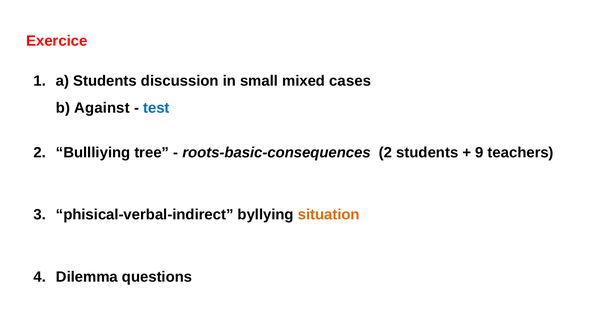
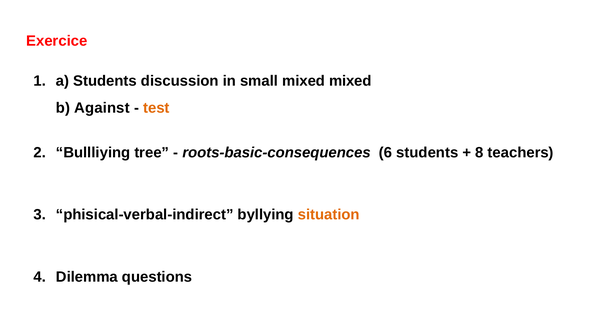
mixed cases: cases -> mixed (350, 81)
test colour: blue -> orange (156, 108)
roots-basic-consequences 2: 2 -> 6 (386, 152)
9: 9 -> 8 (479, 152)
